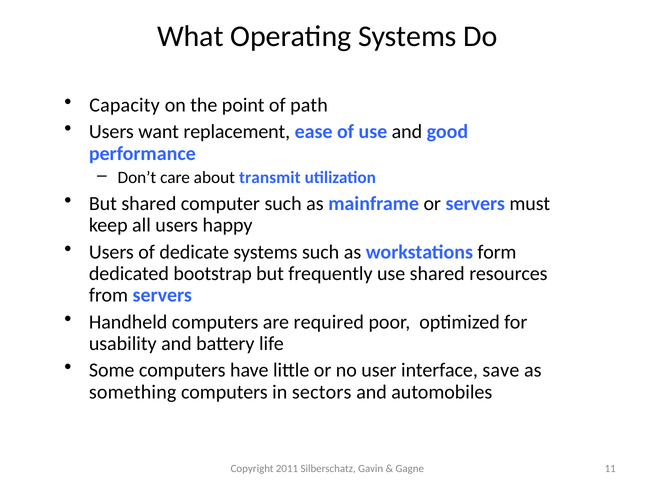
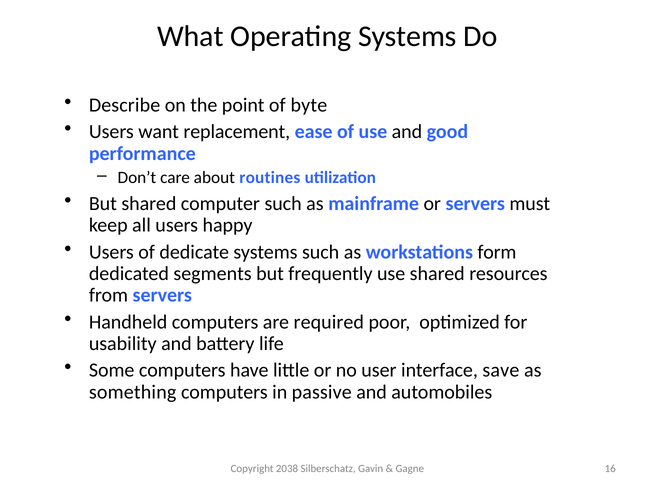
Capacity: Capacity -> Describe (125, 105)
path: path -> byte (309, 105)
transmit: transmit -> routines (270, 178)
bootstrap: bootstrap -> segments (213, 274)
sectors: sectors -> passive (322, 392)
2011: 2011 -> 2038 (287, 469)
11: 11 -> 16 (610, 469)
